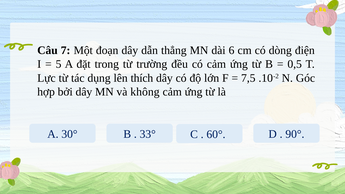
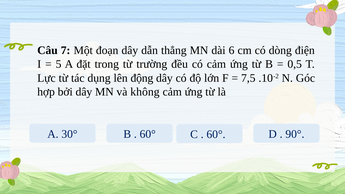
thích: thích -> động (142, 78)
33°: 33° -> 60° (148, 134)
